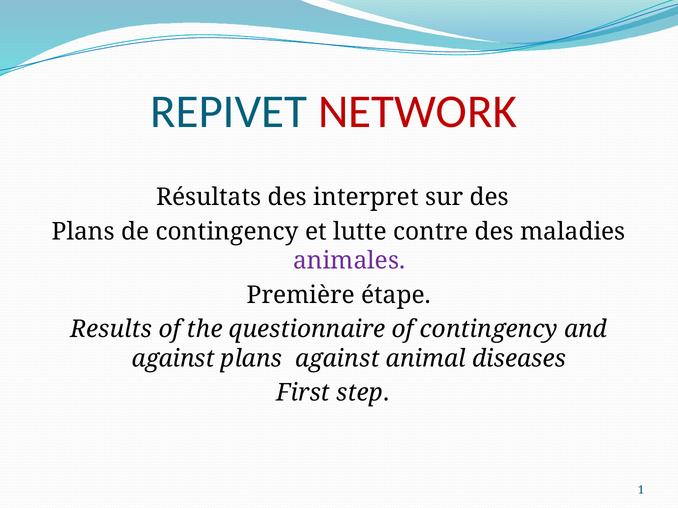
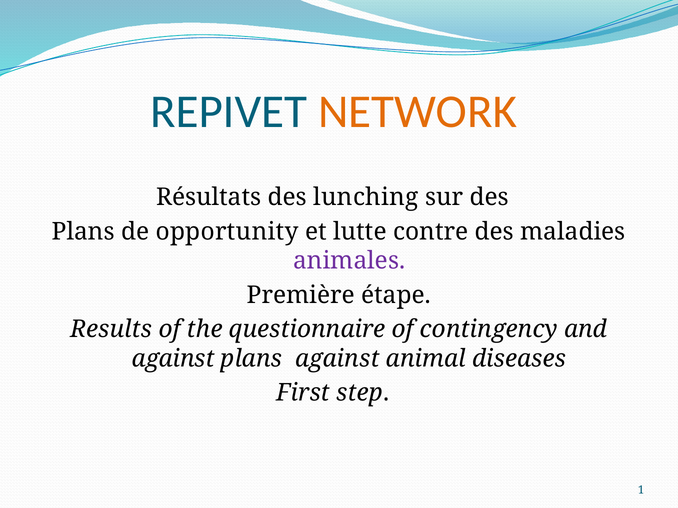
NETWORK colour: red -> orange (417, 112)
interpret: interpret -> lunching (366, 197)
de contingency: contingency -> opportunity (227, 232)
